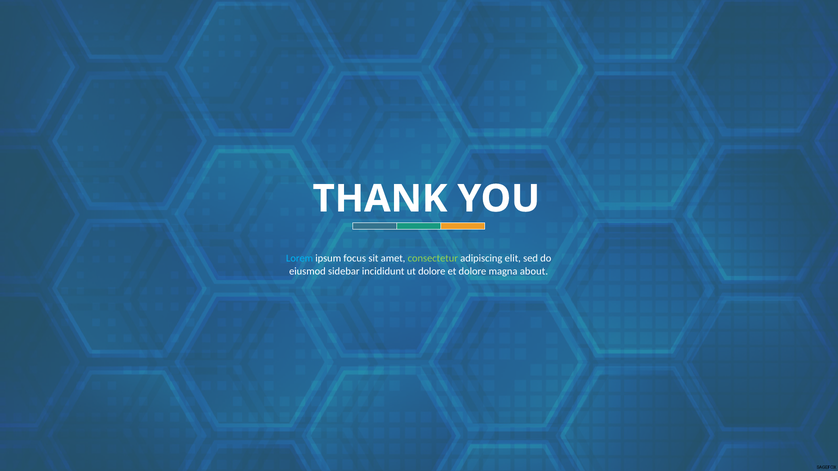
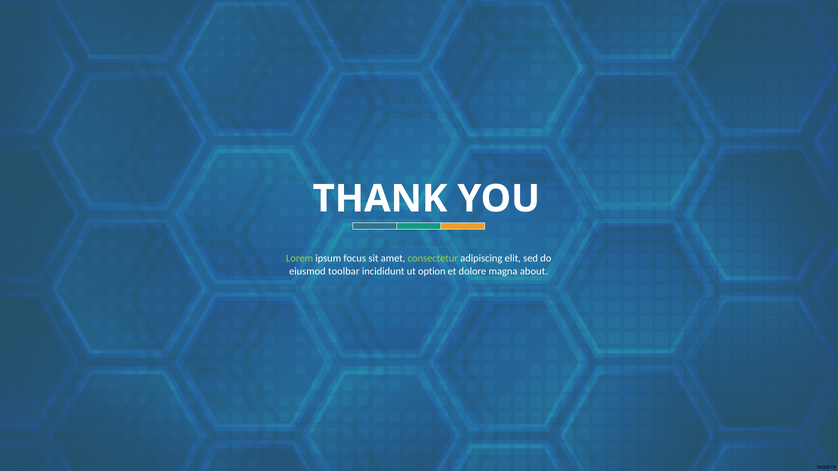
Lorem colour: light blue -> light green (300, 259)
sidebar: sidebar -> toolbar (344, 271)
ut dolore: dolore -> option (432, 271)
